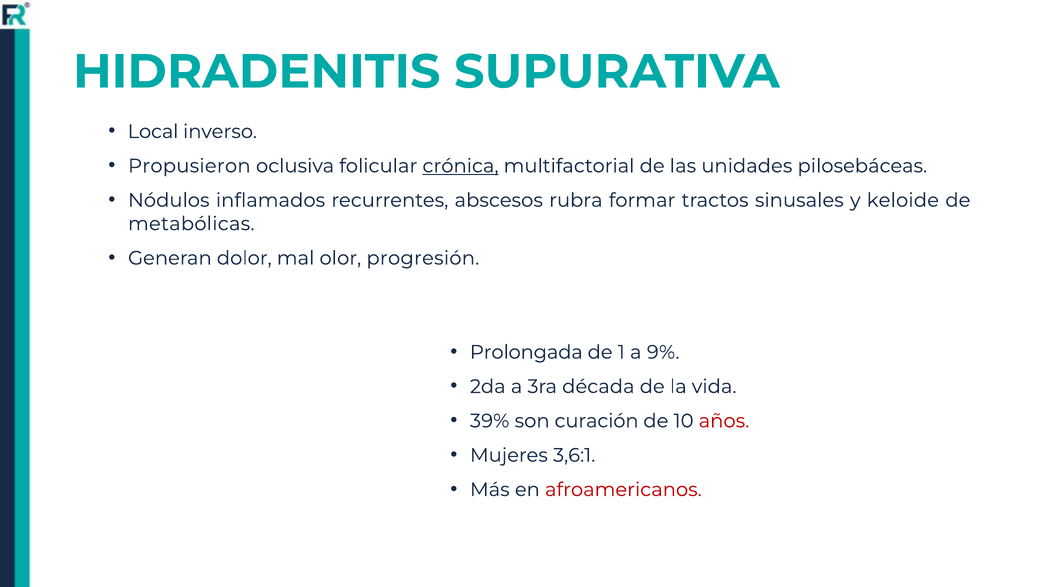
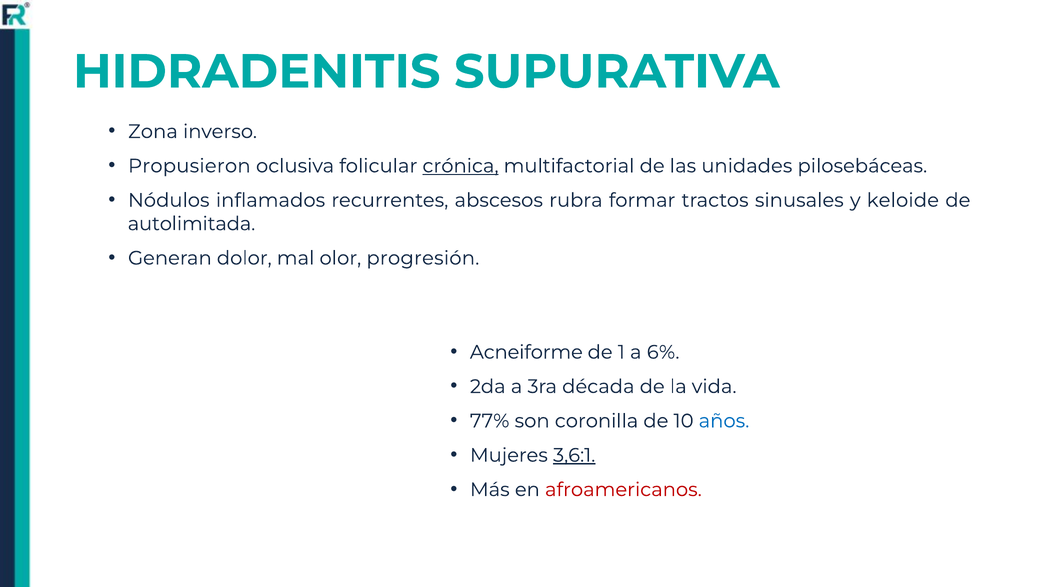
Local: Local -> Zona (153, 132)
metabólicas: metabólicas -> autolimitada (191, 224)
Prolongada: Prolongada -> Acneiforme (526, 352)
9%: 9% -> 6% (663, 352)
39%: 39% -> 77% (490, 421)
curación: curación -> coronilla (597, 421)
años colour: red -> blue (724, 421)
3,6:1 underline: none -> present (574, 455)
